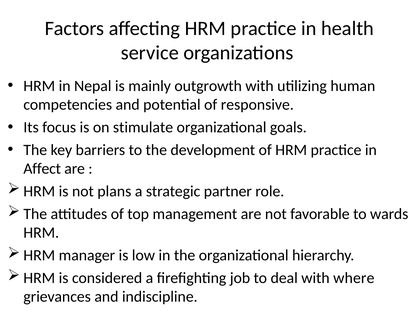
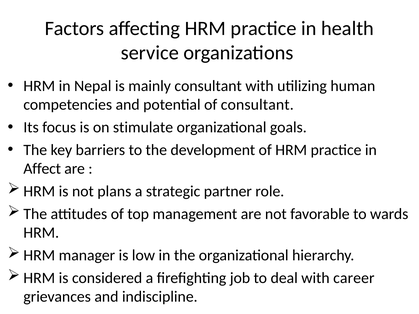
mainly outgrowth: outgrowth -> consultant (208, 86)
of responsive: responsive -> consultant (257, 105)
where: where -> career (354, 278)
